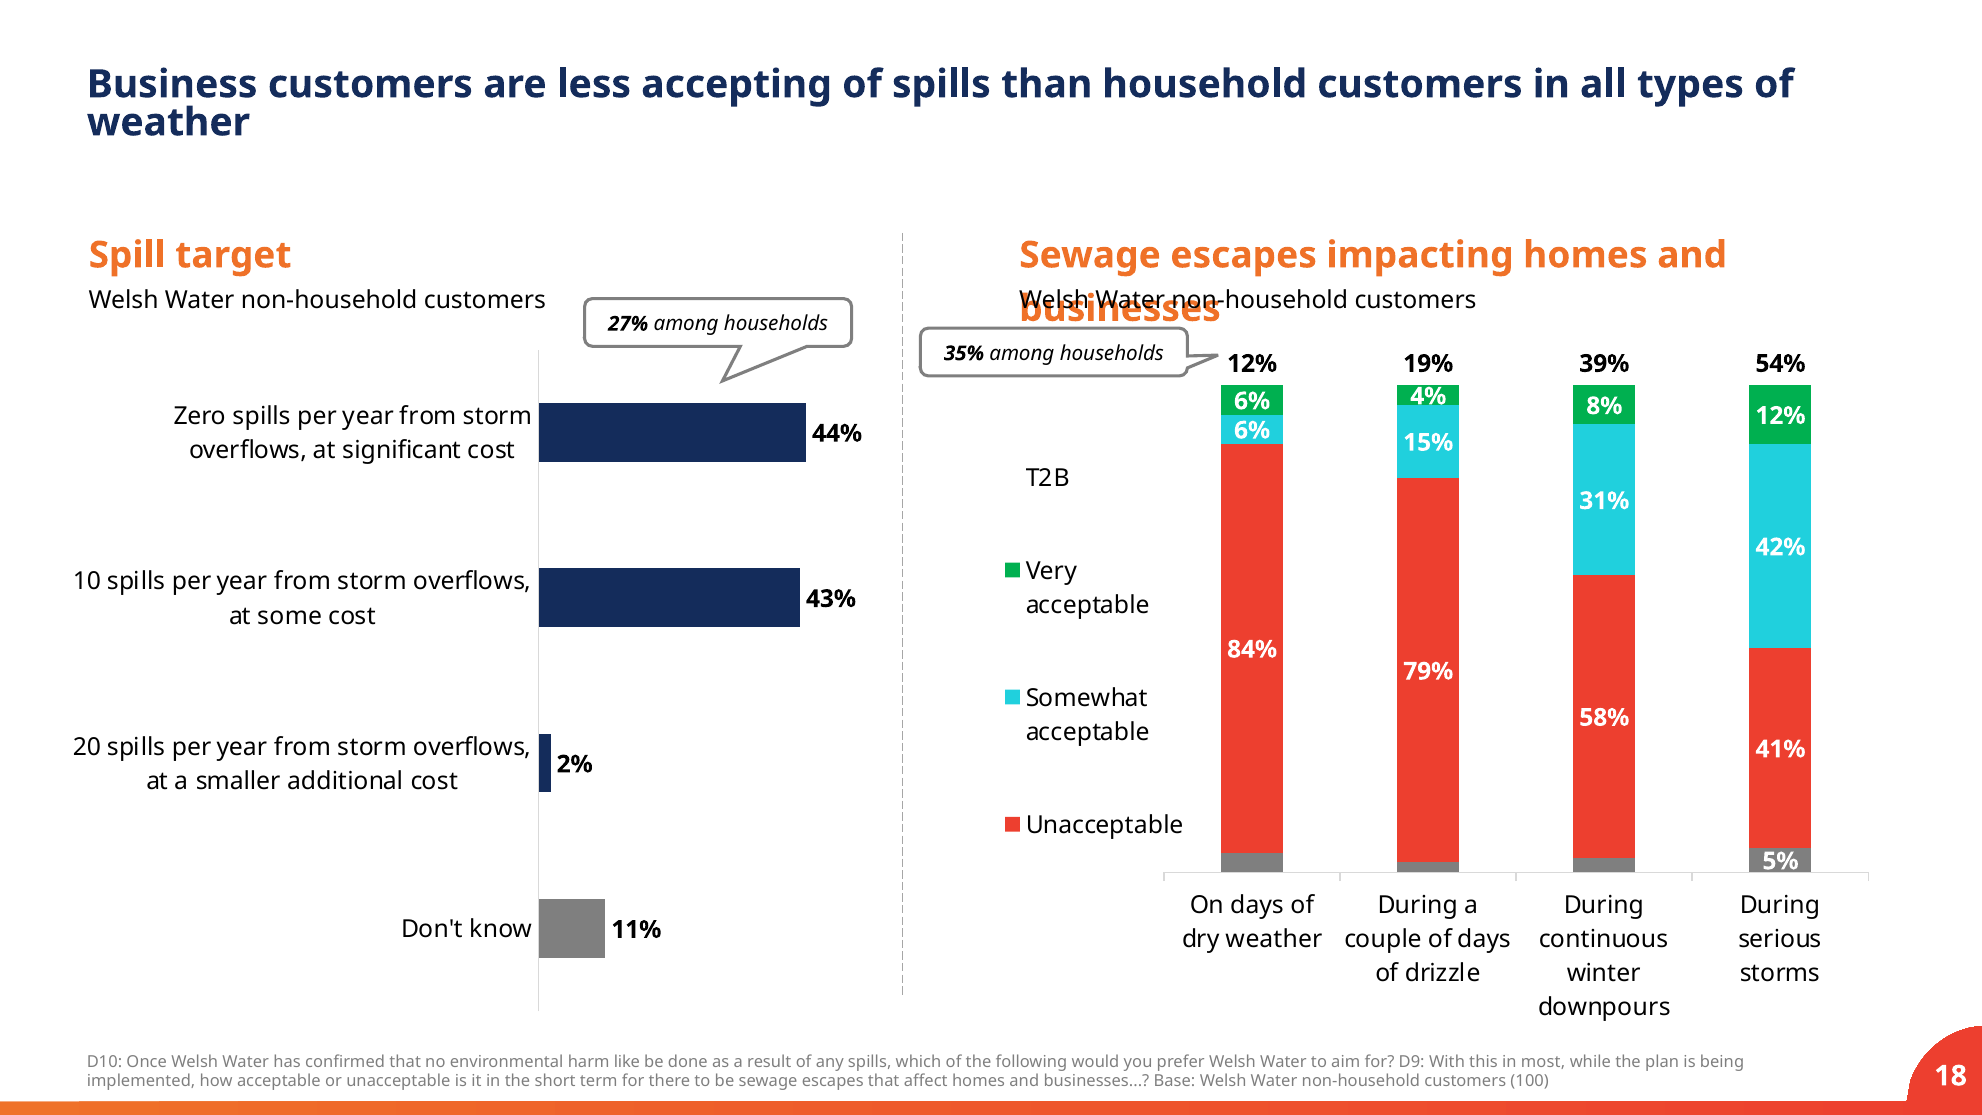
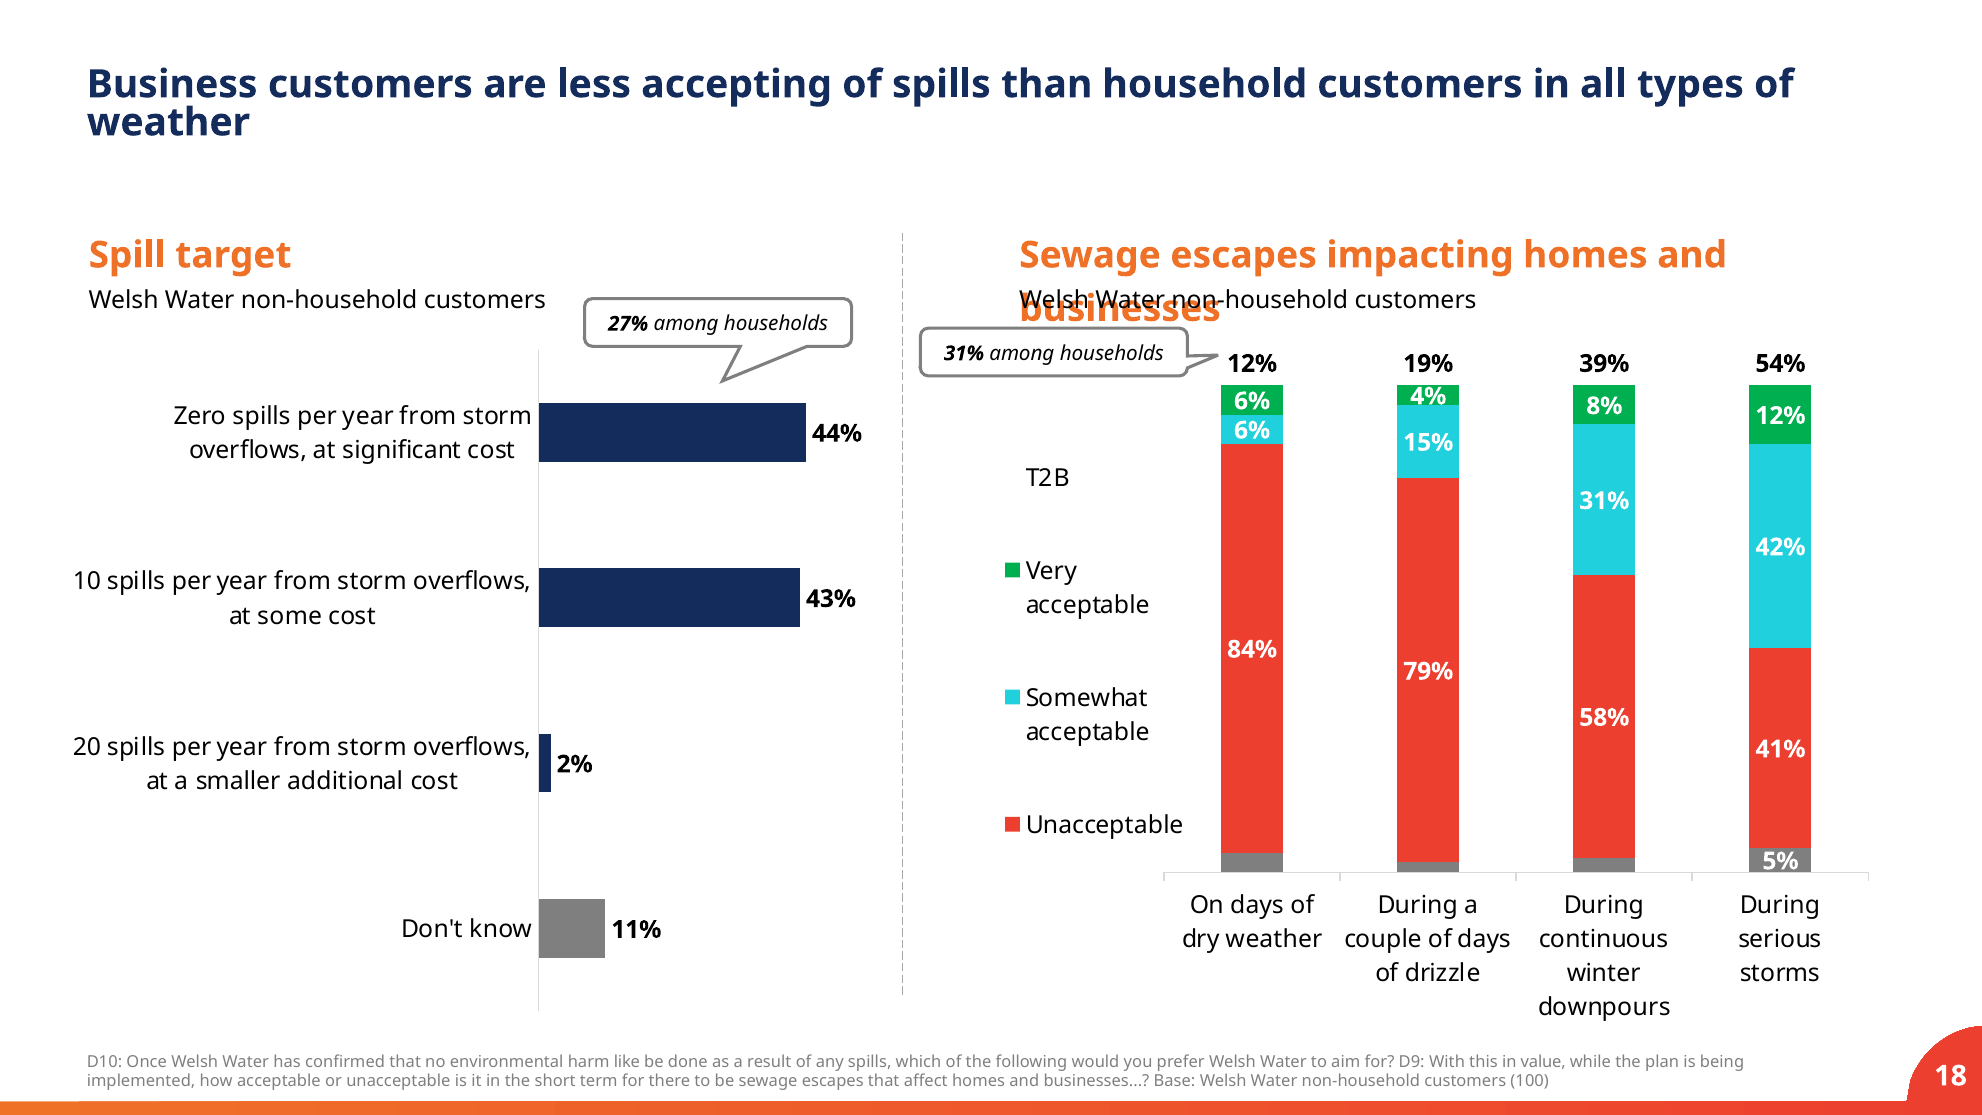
35%: 35% -> 31% (964, 353)
most: most -> value (1543, 1062)
